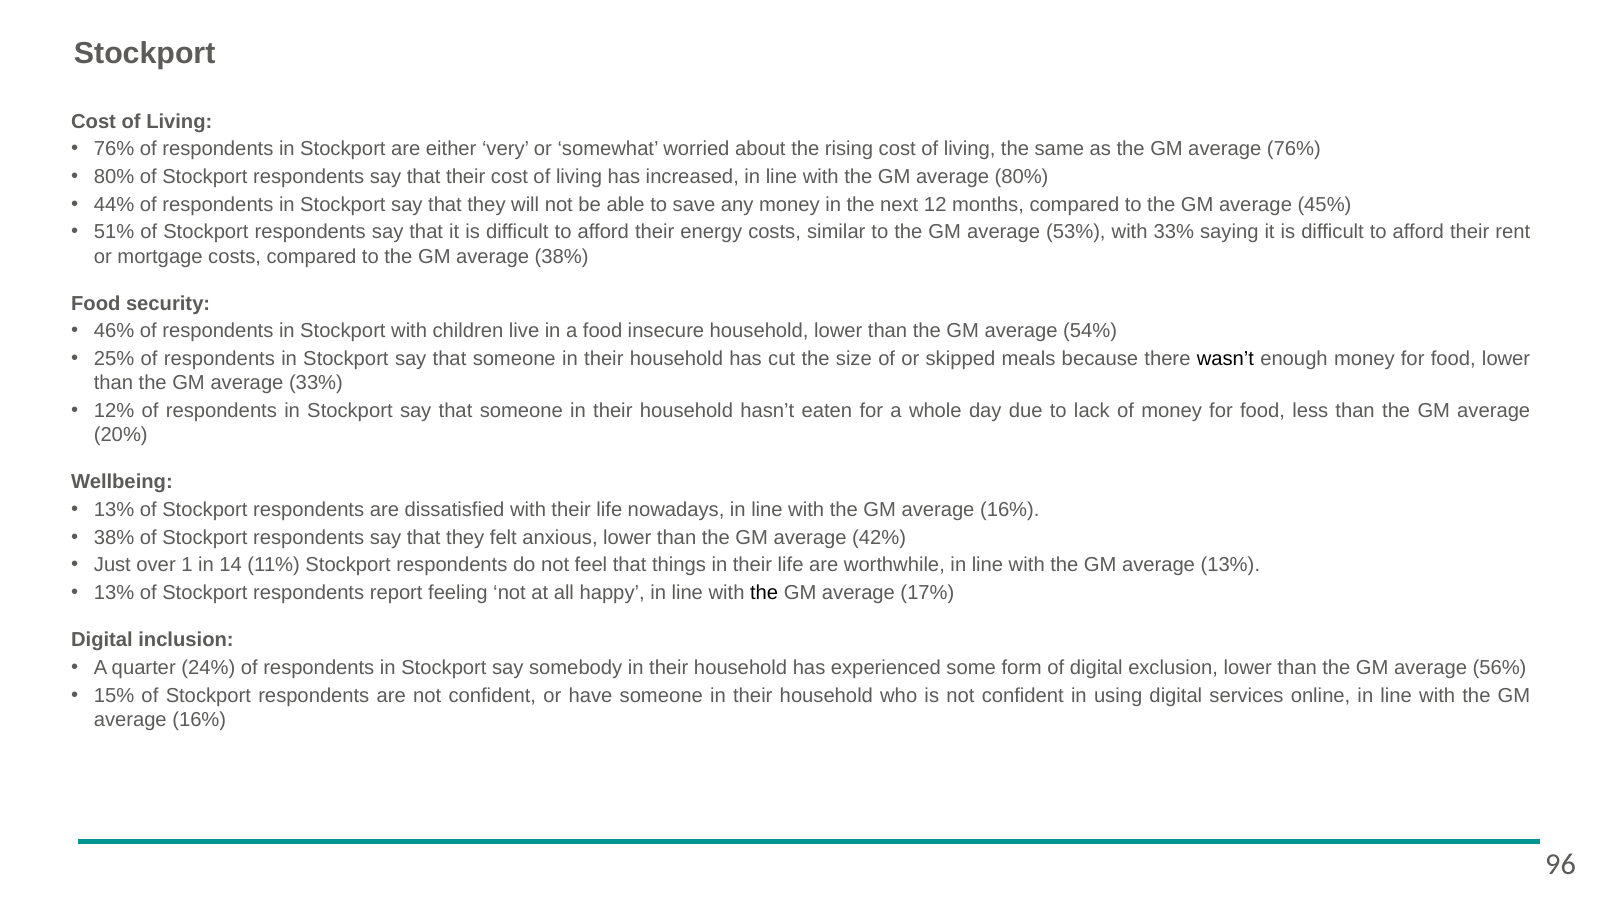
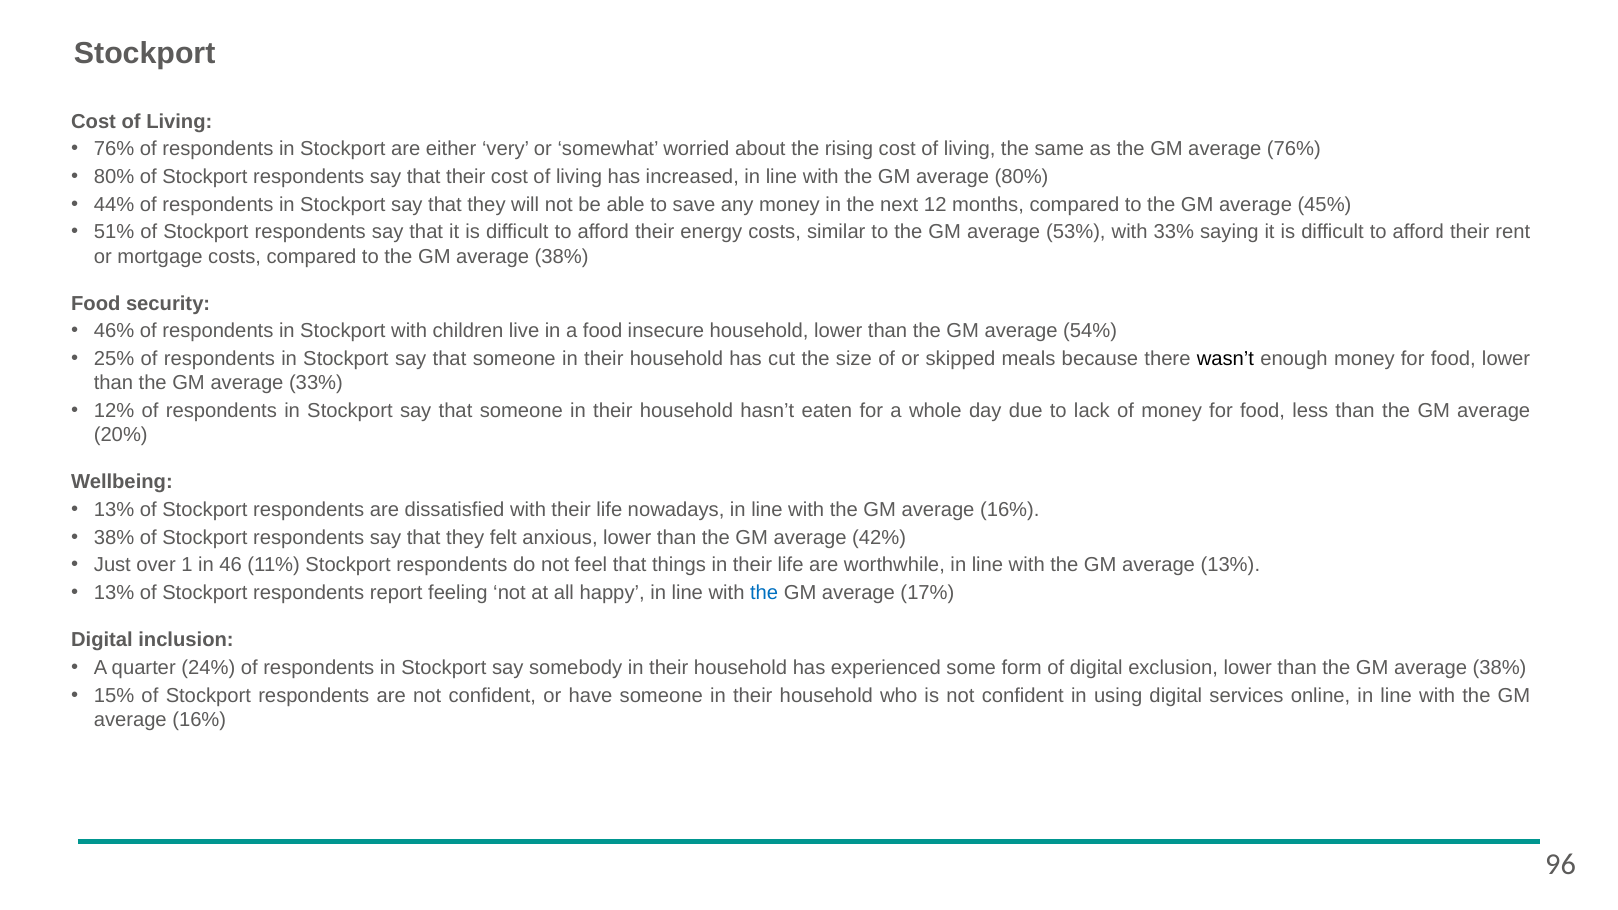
14: 14 -> 46 (231, 565)
the colour: black -> blue (764, 593)
56%: 56% -> 38% (1500, 668)
